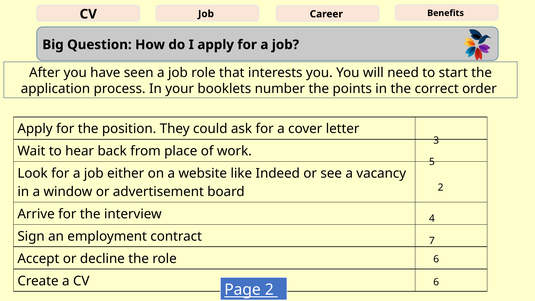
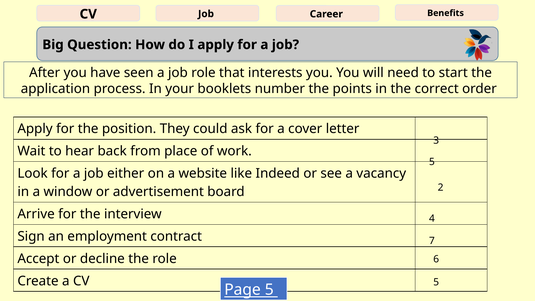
CV 6: 6 -> 5 (436, 282)
Page 2: 2 -> 5 (269, 290)
